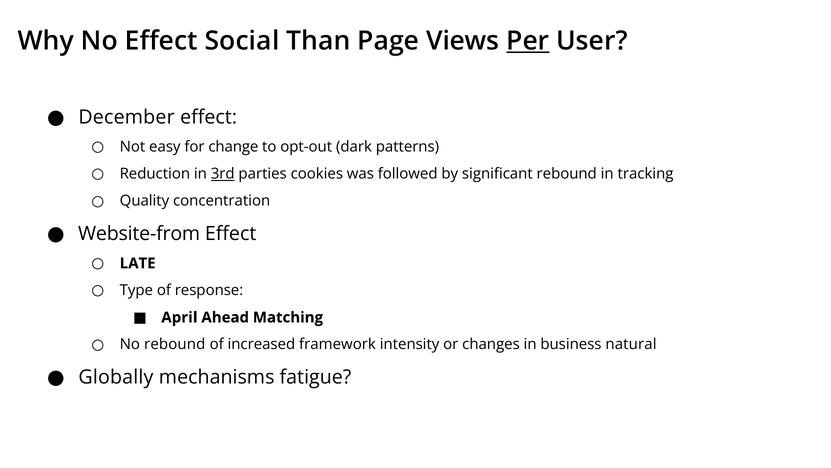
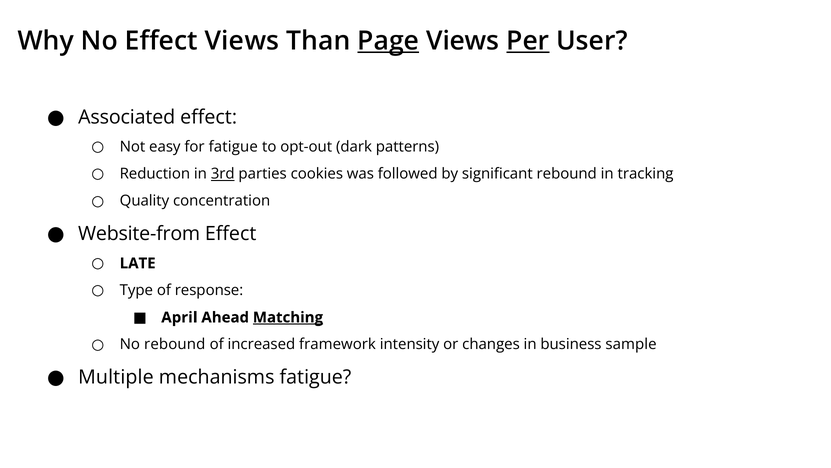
Effect Social: Social -> Views (242, 41)
Page underline: none -> present (388, 41)
December: December -> Associated (127, 117)
for change: change -> fatigue (233, 147)
Matching underline: none -> present (288, 317)
natural: natural -> sample (631, 344)
Globally: Globally -> Multiple (116, 377)
